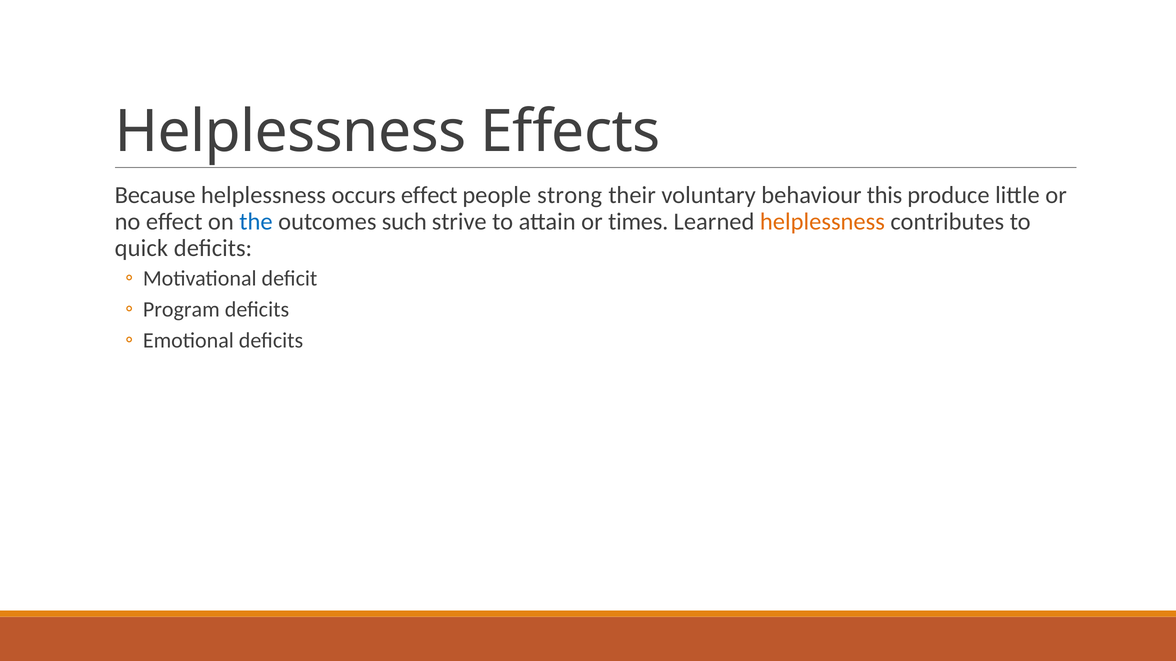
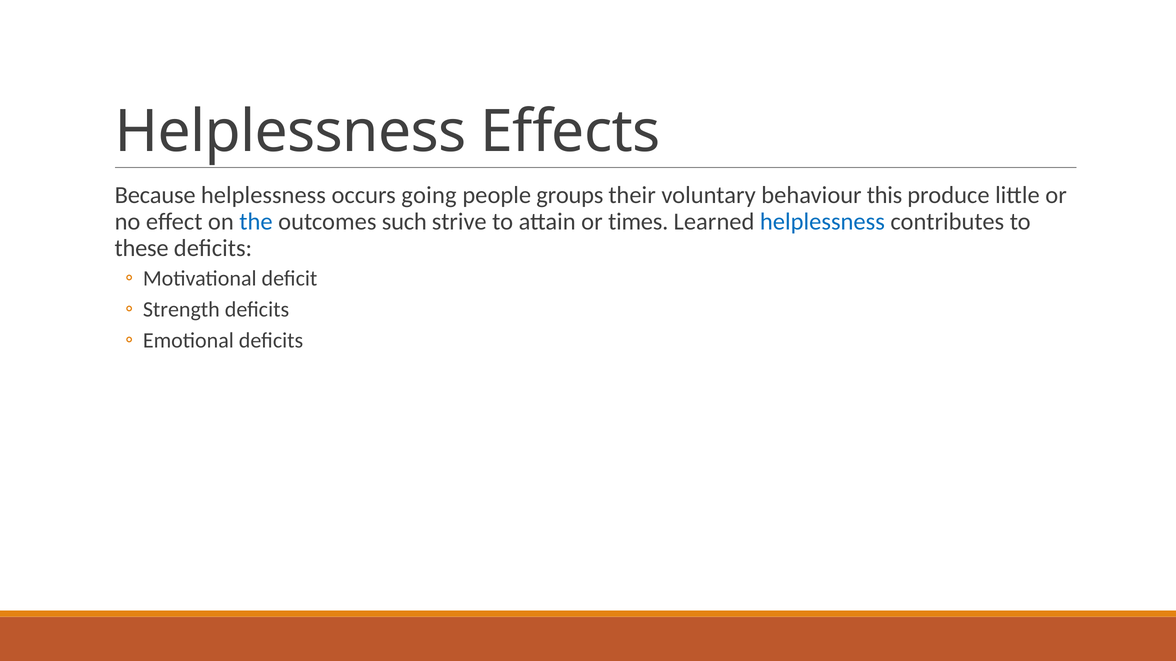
occurs effect: effect -> going (429, 196)
strong: strong -> groups (570, 196)
helplessness colour: orange -> blue (822, 222)
quick: quick -> these (142, 248)
Program: Program -> Strength (181, 310)
